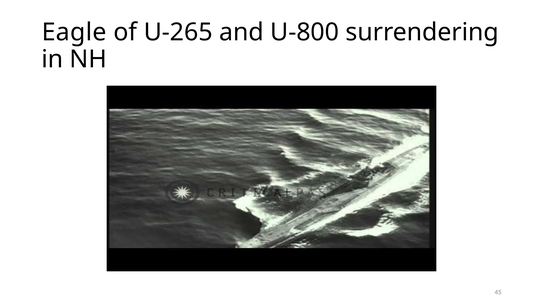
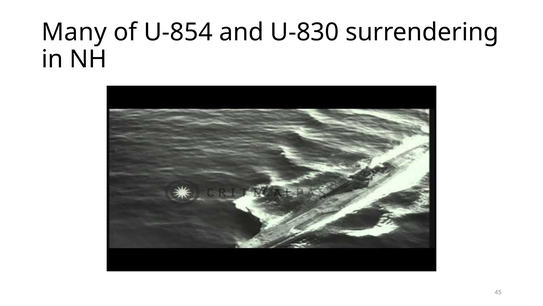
Eagle: Eagle -> Many (74, 32)
U-265: U-265 -> U-854 (178, 32)
U-800: U-800 -> U-830 (305, 32)
